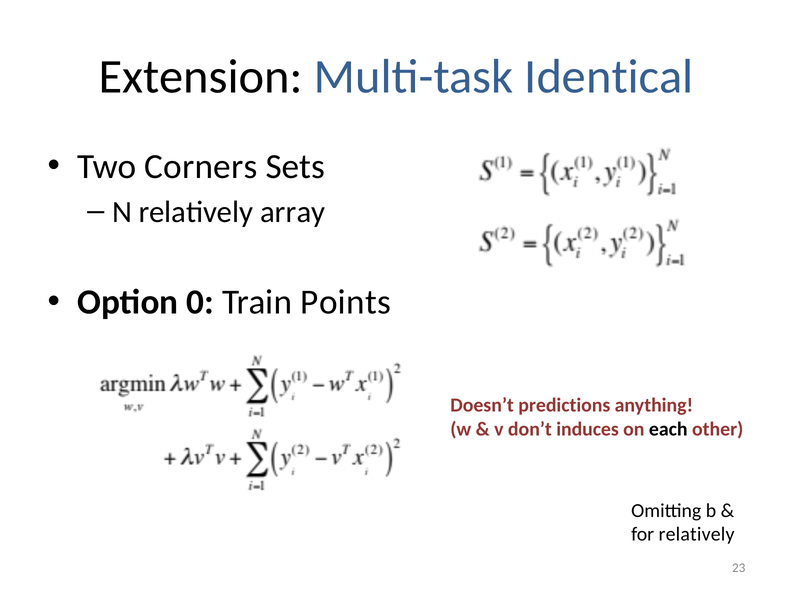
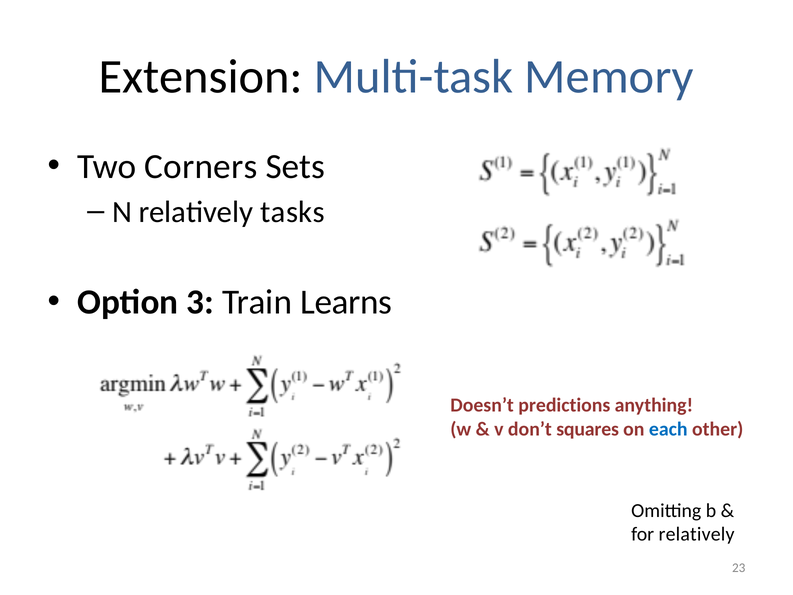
Identical: Identical -> Memory (609, 77)
array: array -> tasks (293, 212)
0: 0 -> 3 (200, 302)
Points: Points -> Learns (346, 302)
induces: induces -> squares (588, 429)
each colour: black -> blue (668, 429)
